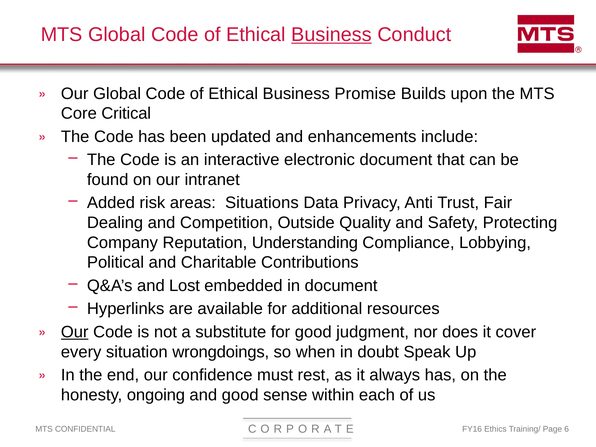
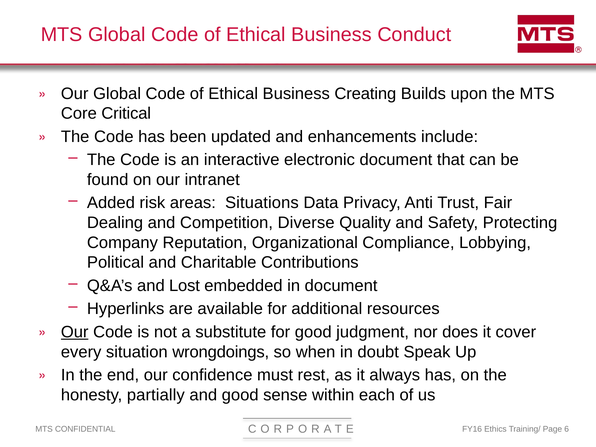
Business underline: present -> none (332, 35)
Promise: Promise -> Creating (365, 94)
Outside: Outside -> Diverse (306, 223)
Understanding: Understanding -> Organizational (305, 243)
ongoing: ongoing -> partially (156, 395)
